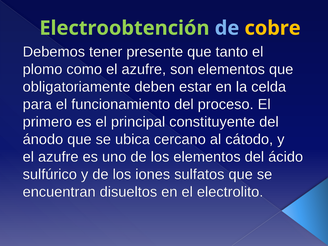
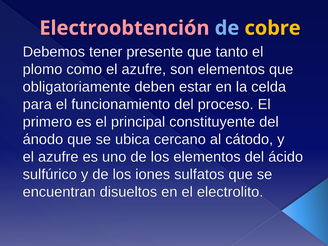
Electroobtención colour: light green -> pink (124, 28)
